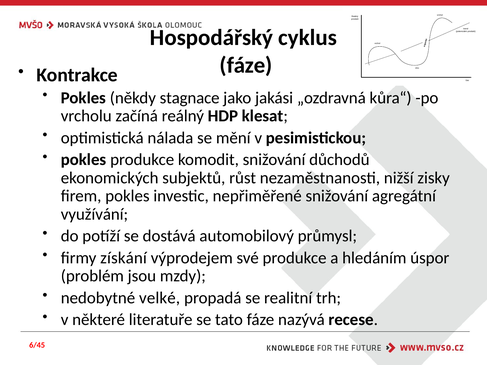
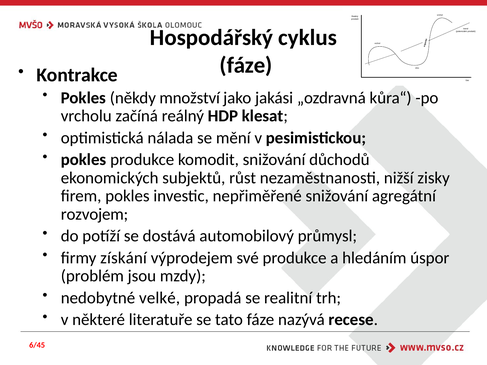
stagnace: stagnace -> množství (190, 98)
využívání: využívání -> rozvojem (94, 214)
